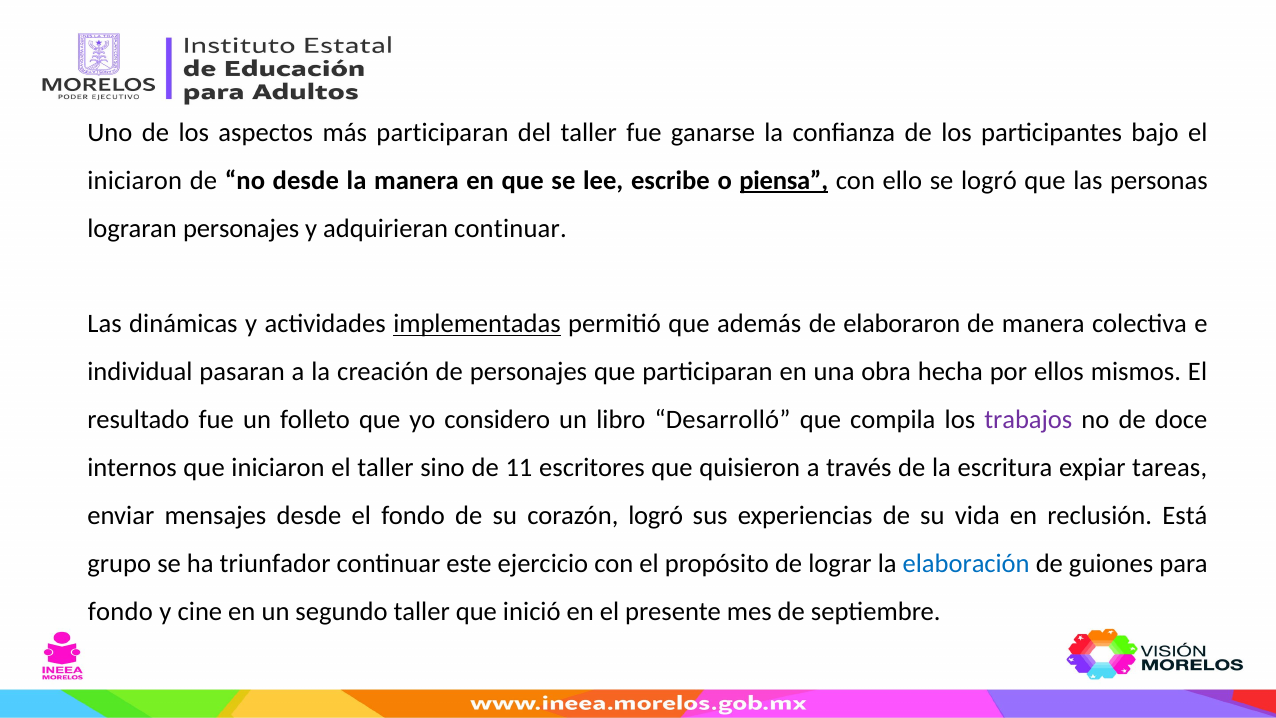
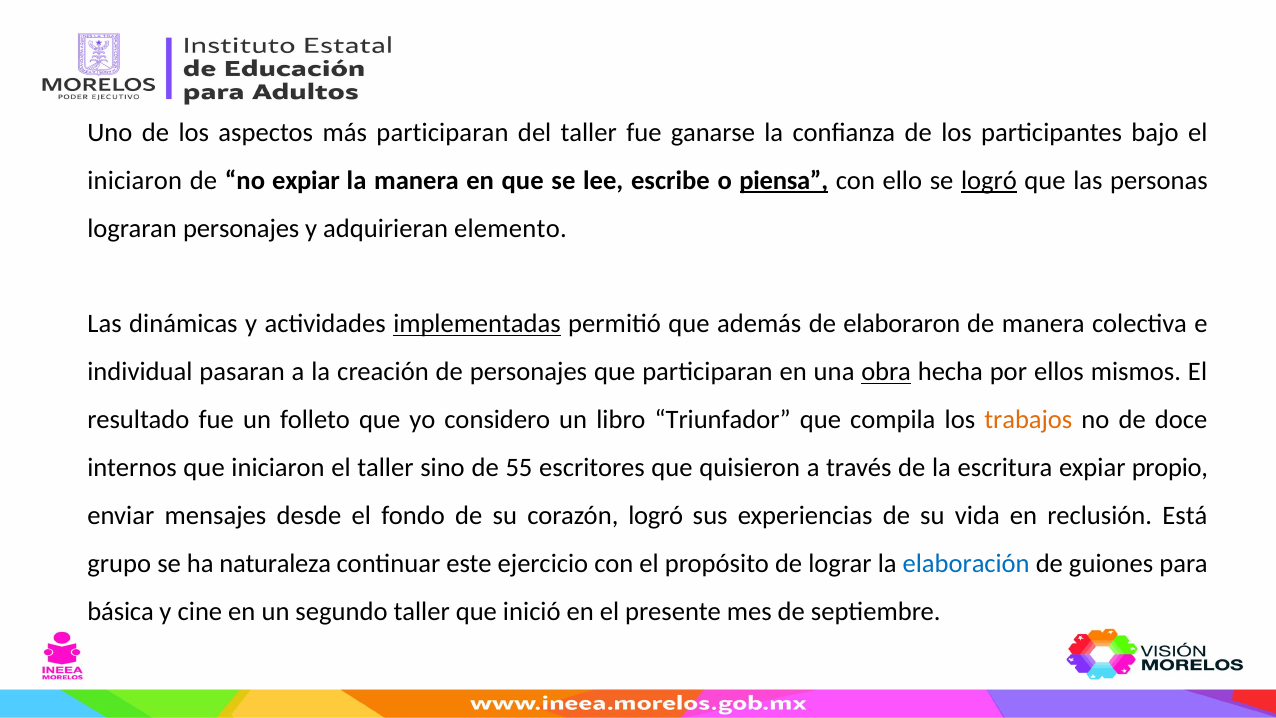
no desde: desde -> expiar (306, 180)
logró underline: none -> present (989, 180)
adquirieran continuar: continuar -> elemento (510, 228)
obra underline: none -> present (886, 372)
Desarrolló: Desarrolló -> Triunfador (723, 420)
trabajos colour: purple -> orange (1028, 420)
11: 11 -> 55 (519, 467)
tareas: tareas -> propio (1170, 467)
triunfador: triunfador -> naturaleza (275, 563)
fondo: fondo -> básica (121, 611)
